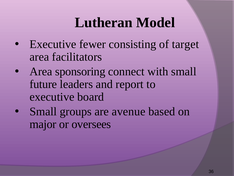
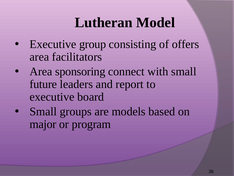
fewer: fewer -> group (93, 44)
target: target -> offers (185, 44)
avenue: avenue -> models (129, 111)
oversees: oversees -> program (91, 124)
